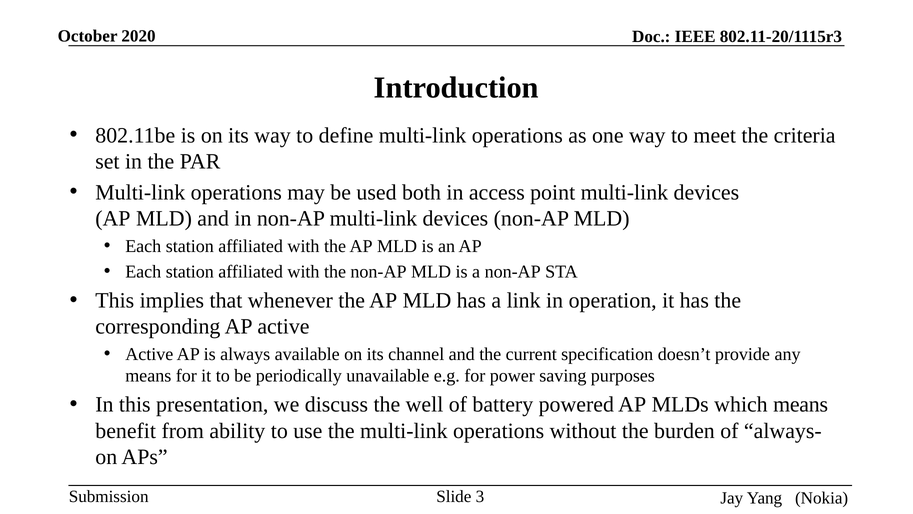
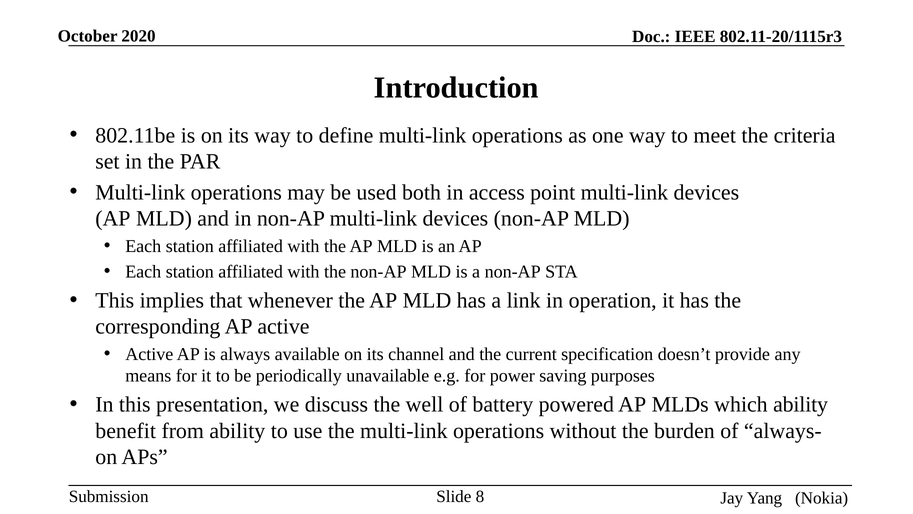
which means: means -> ability (801, 404)
3: 3 -> 8 (480, 496)
